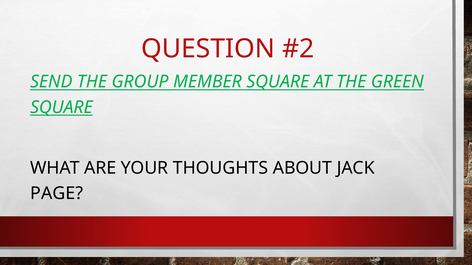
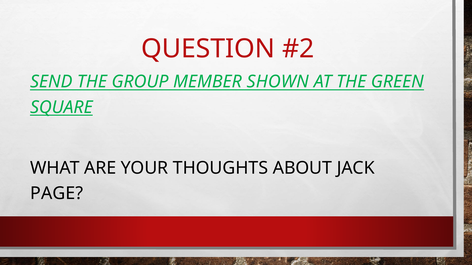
MEMBER SQUARE: SQUARE -> SHOWN (278, 82)
